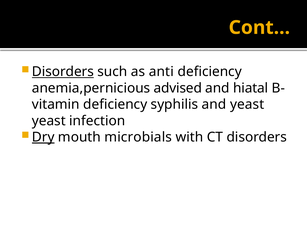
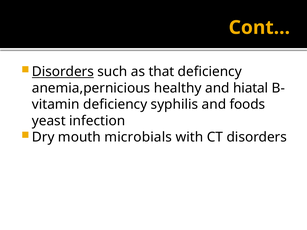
anti: anti -> that (161, 72)
advised: advised -> healthy (178, 88)
and yeast: yeast -> foods (247, 105)
Dry underline: present -> none (43, 137)
